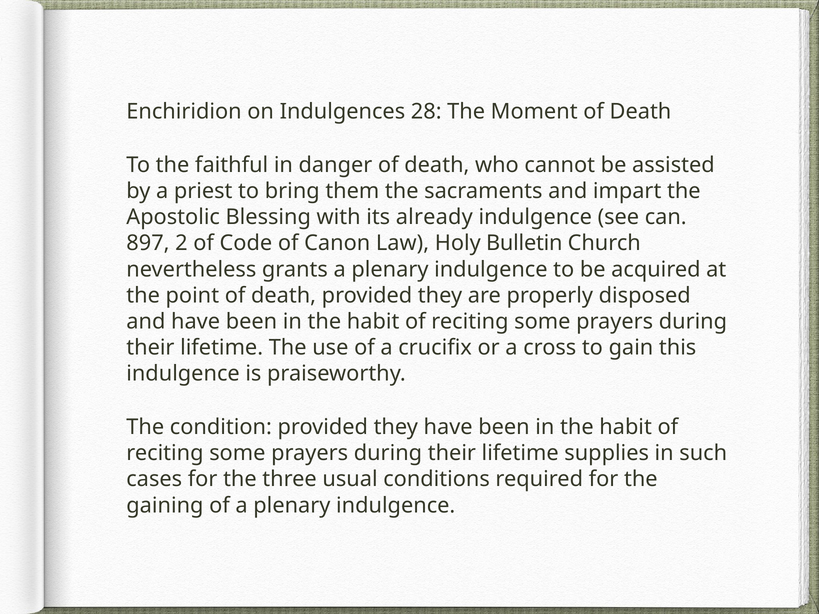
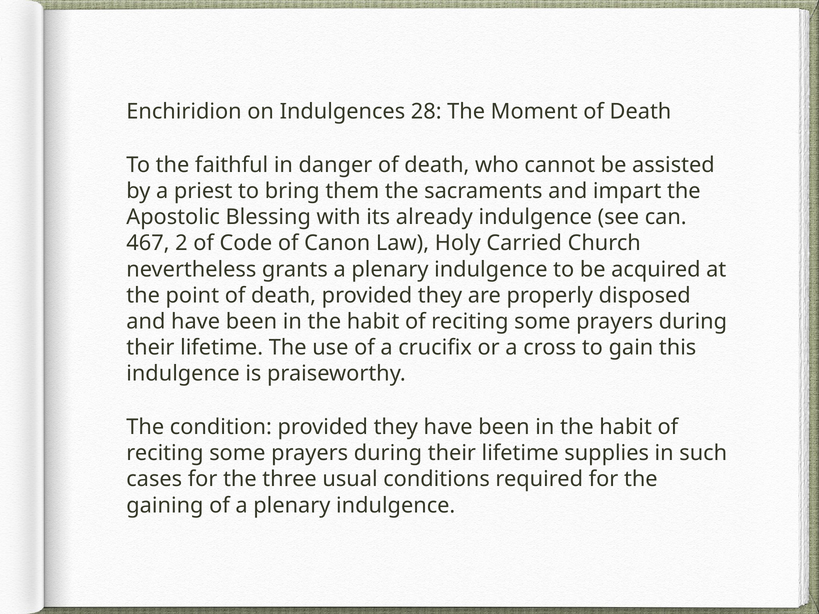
897: 897 -> 467 (148, 243)
Bulletin: Bulletin -> Carried (524, 243)
